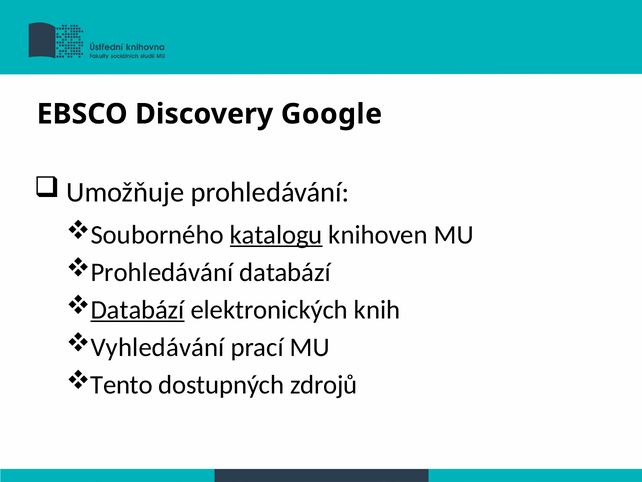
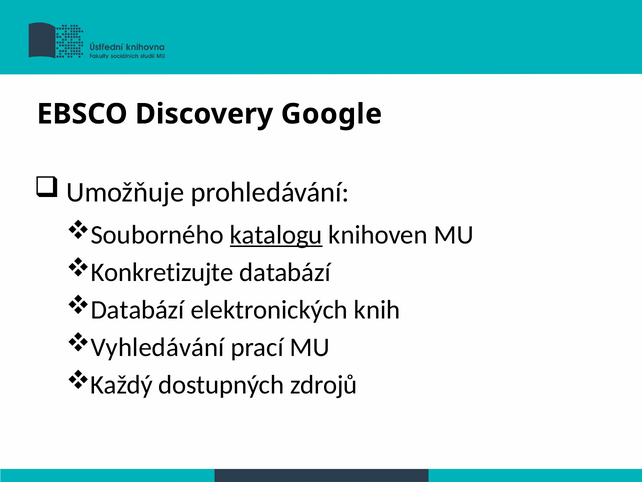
Prohledávání: Prohledávání -> Konkretizujte (162, 272)
Databází underline: present -> none (138, 309)
Tento: Tento -> Každý (122, 384)
